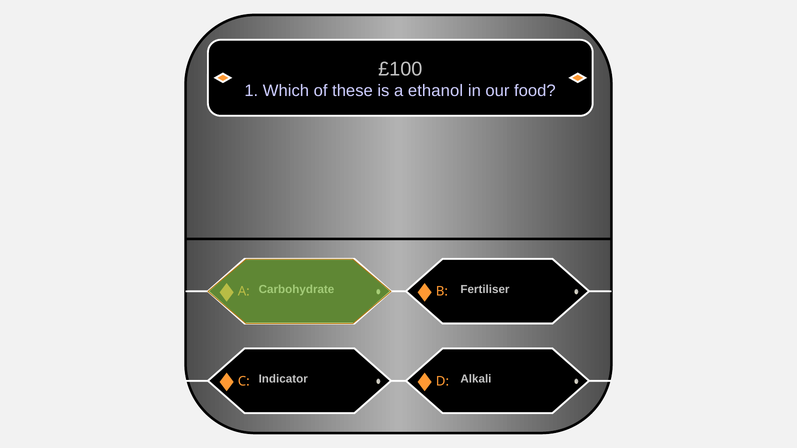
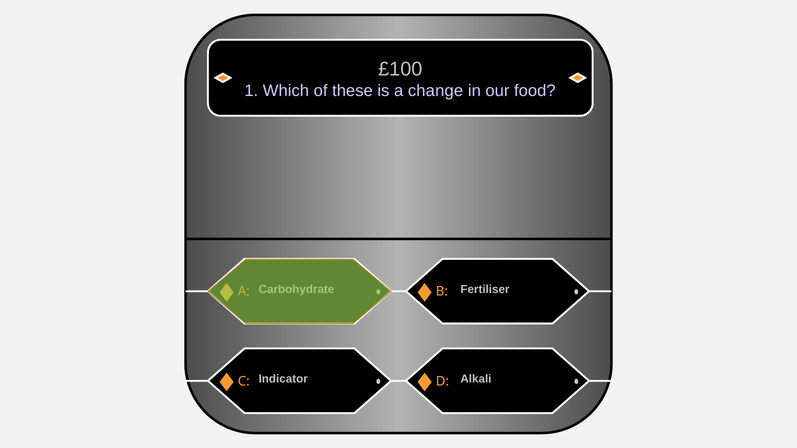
ethanol: ethanol -> change (436, 91)
